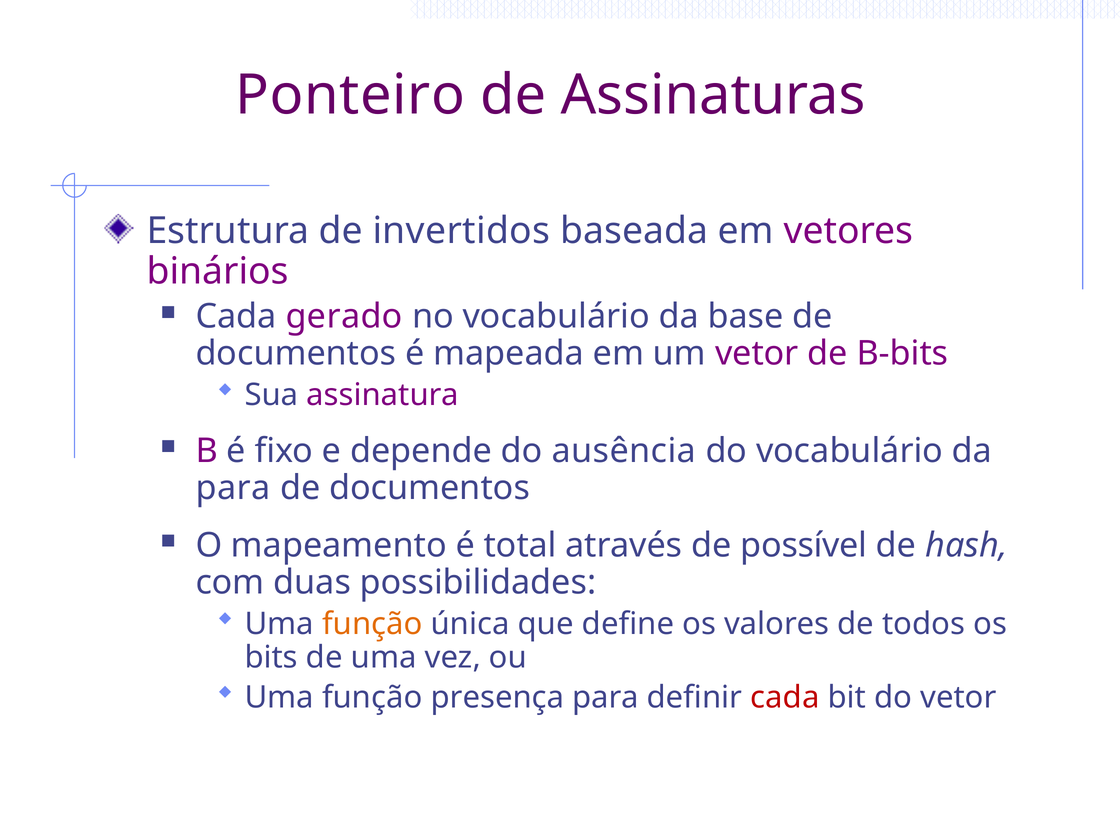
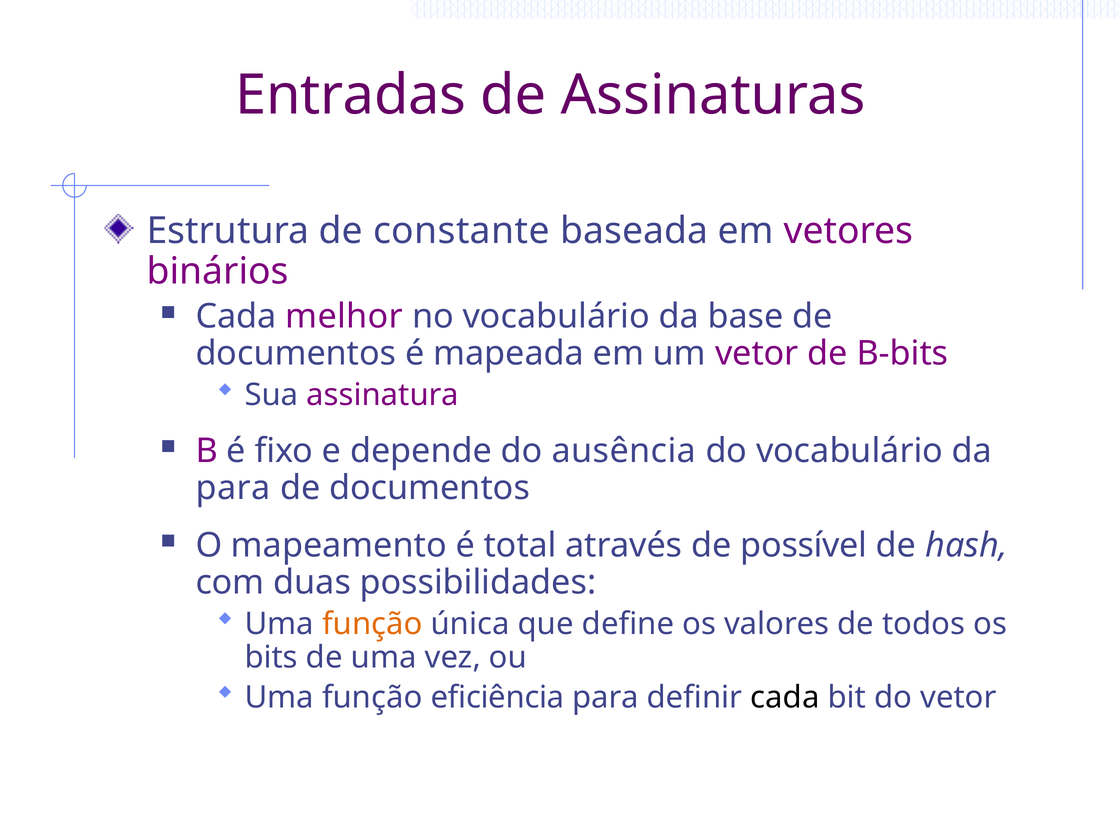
Ponteiro: Ponteiro -> Entradas (351, 95)
invertidos: invertidos -> constante (461, 231)
gerado: gerado -> melhor (344, 317)
presença: presença -> eficiência (498, 697)
cada colour: red -> black (785, 697)
